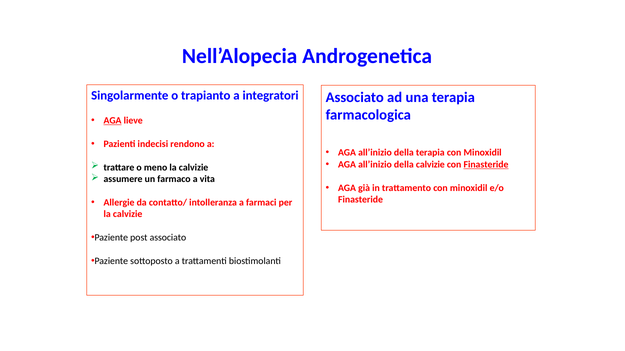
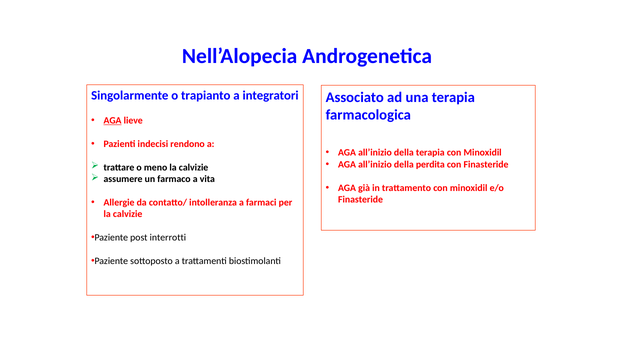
della calvizie: calvizie -> perdita (430, 165)
Finasteride underline: present -> none (486, 165)
post associato: associato -> interrotti (168, 238)
